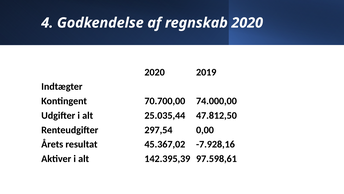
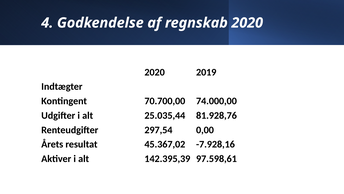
47.812,50: 47.812,50 -> 81.928,76 (216, 115)
